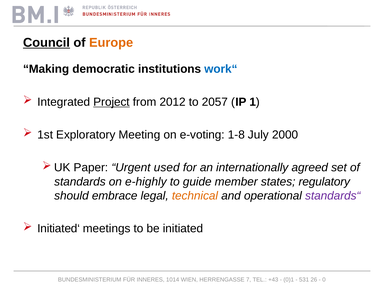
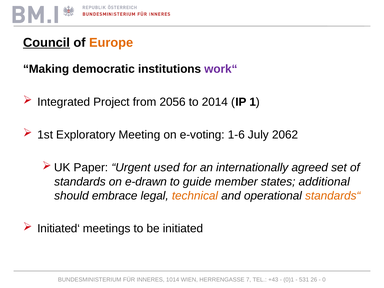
work“ colour: blue -> purple (221, 69)
Project underline: present -> none (112, 102)
2012: 2012 -> 2056 (173, 102)
2057: 2057 -> 2014 (215, 102)
1-8: 1-8 -> 1-6 (236, 135)
2000: 2000 -> 2062 (285, 135)
e-highly: e-highly -> e-drawn (146, 182)
regulatory: regulatory -> additional (324, 182)
standards“ colour: purple -> orange (333, 196)
